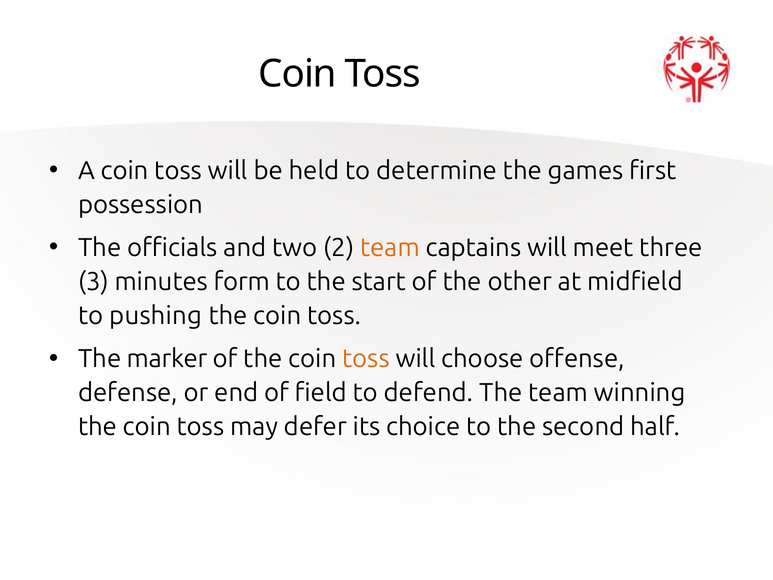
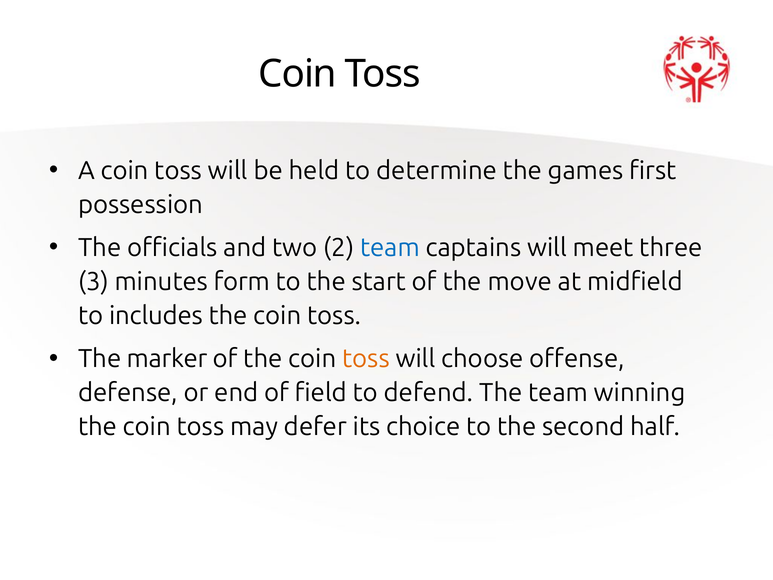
team colour: orange -> blue (390, 248)
other: other -> move (520, 282)
pushing: pushing -> includes (156, 316)
